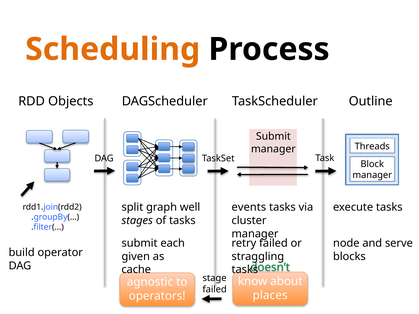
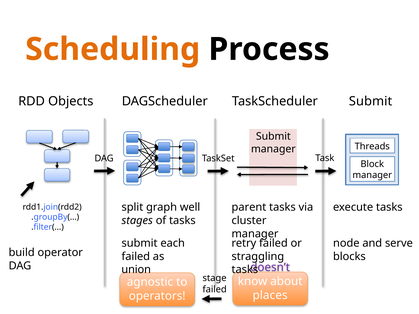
Outline: Outline -> Submit (371, 101)
events: events -> parent (249, 207)
given: given -> failed (136, 257)
doesn’t colour: green -> purple (270, 268)
cache: cache -> union (136, 270)
